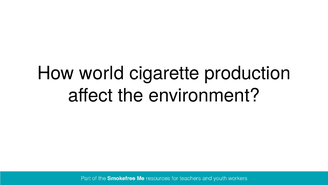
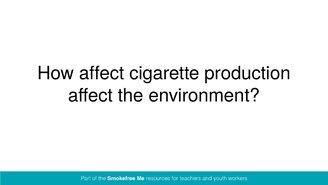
How world: world -> affect (102, 73)
